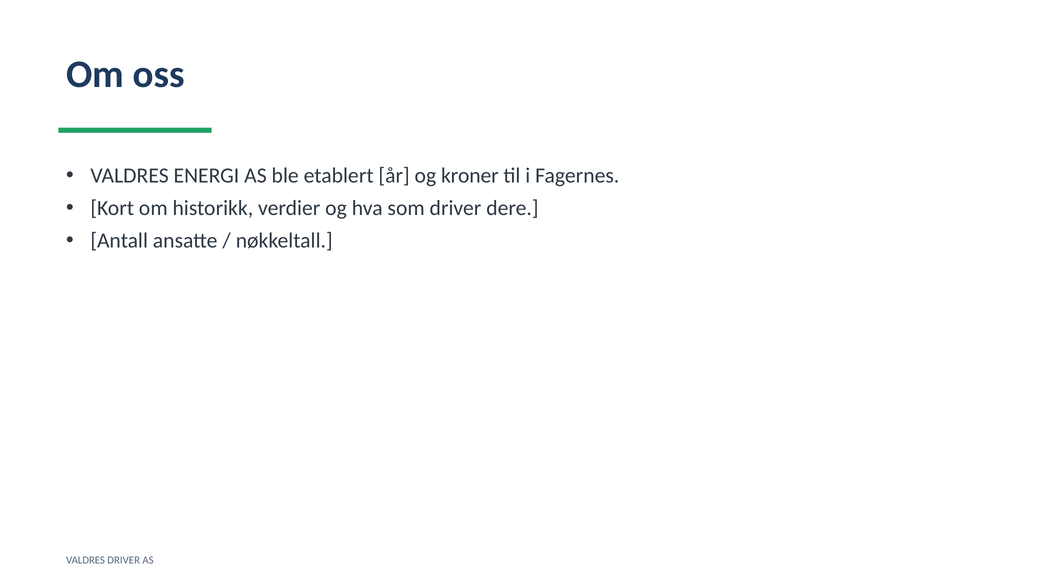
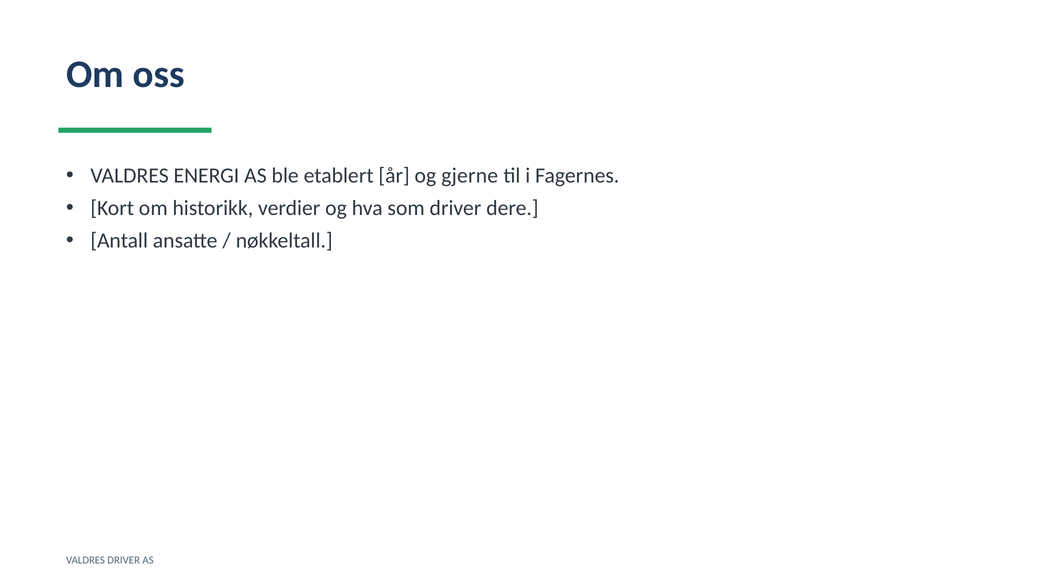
kroner: kroner -> gjerne (470, 176)
